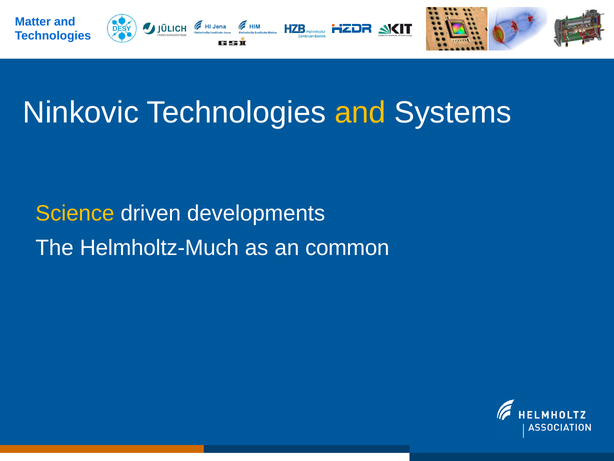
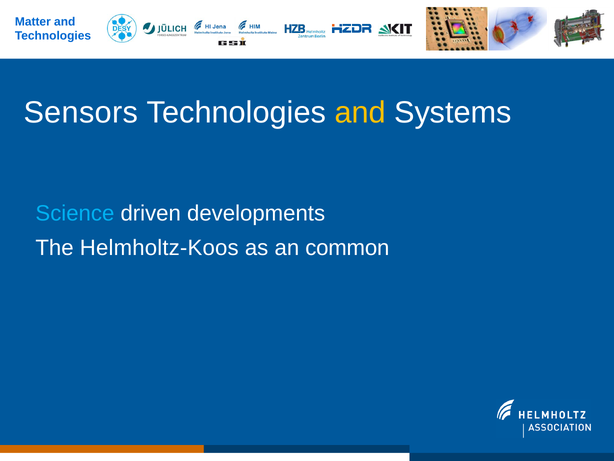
Ninkovic: Ninkovic -> Sensors (81, 112)
Science colour: yellow -> light blue (75, 213)
Helmholtz-Much: Helmholtz-Much -> Helmholtz-Koos (159, 248)
